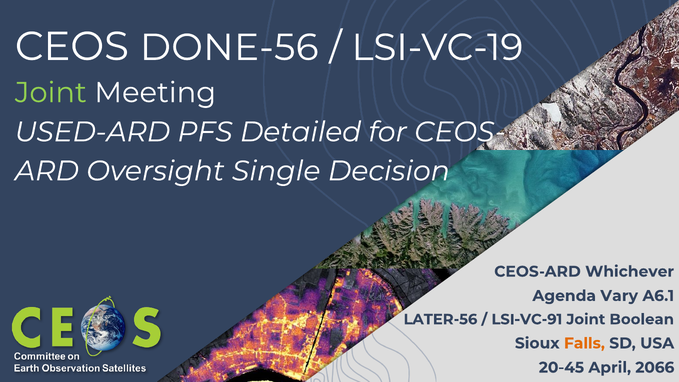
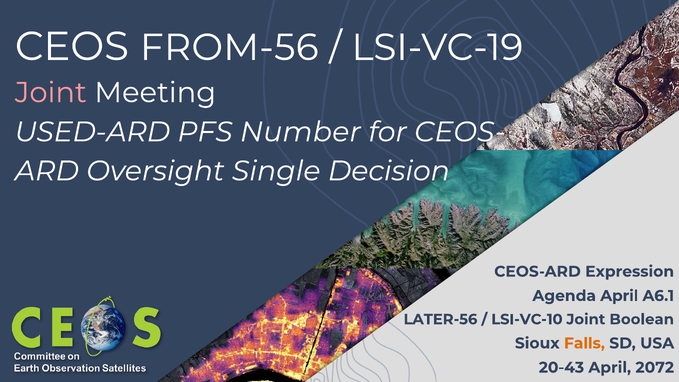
DONE-56: DONE-56 -> FROM-56 (229, 48)
Joint colour: light green -> pink (51, 93)
Detailed: Detailed -> Number (300, 132)
Whichever: Whichever -> Expression (630, 272)
Agenda Vary: Vary -> April (619, 296)
LSI-VC-91: LSI-VC-91 -> LSI-VC-10 (527, 319)
20-45: 20-45 -> 20-43 (561, 367)
2066: 2066 -> 2072 (655, 367)
